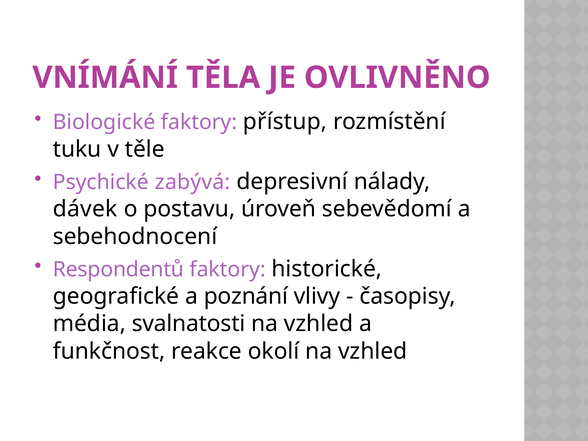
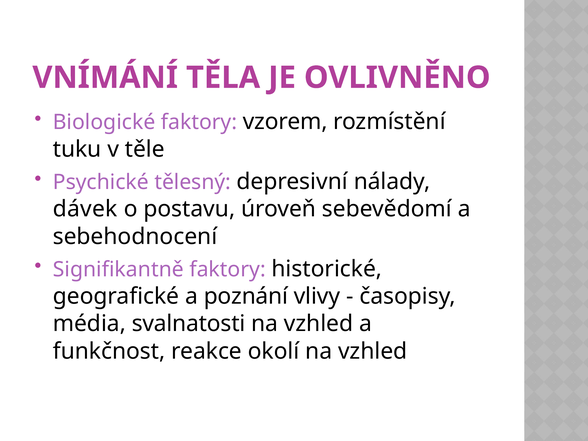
přístup: přístup -> vzorem (285, 122)
zabývá: zabývá -> tělesný (193, 182)
Respondentů: Respondentů -> Signifikantně (118, 269)
